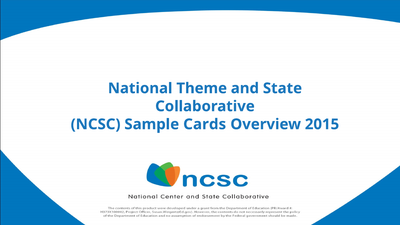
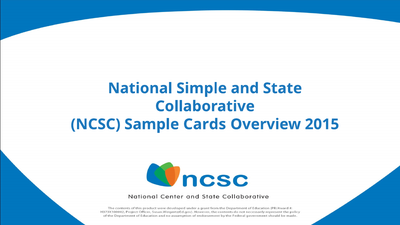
Theme: Theme -> Simple (202, 88)
